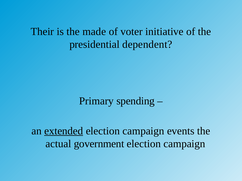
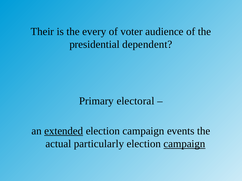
made: made -> every (94, 32)
initiative: initiative -> audience (164, 32)
spending: spending -> electoral (136, 101)
government: government -> particularly (99, 144)
campaign underline: none -> present (184, 144)
